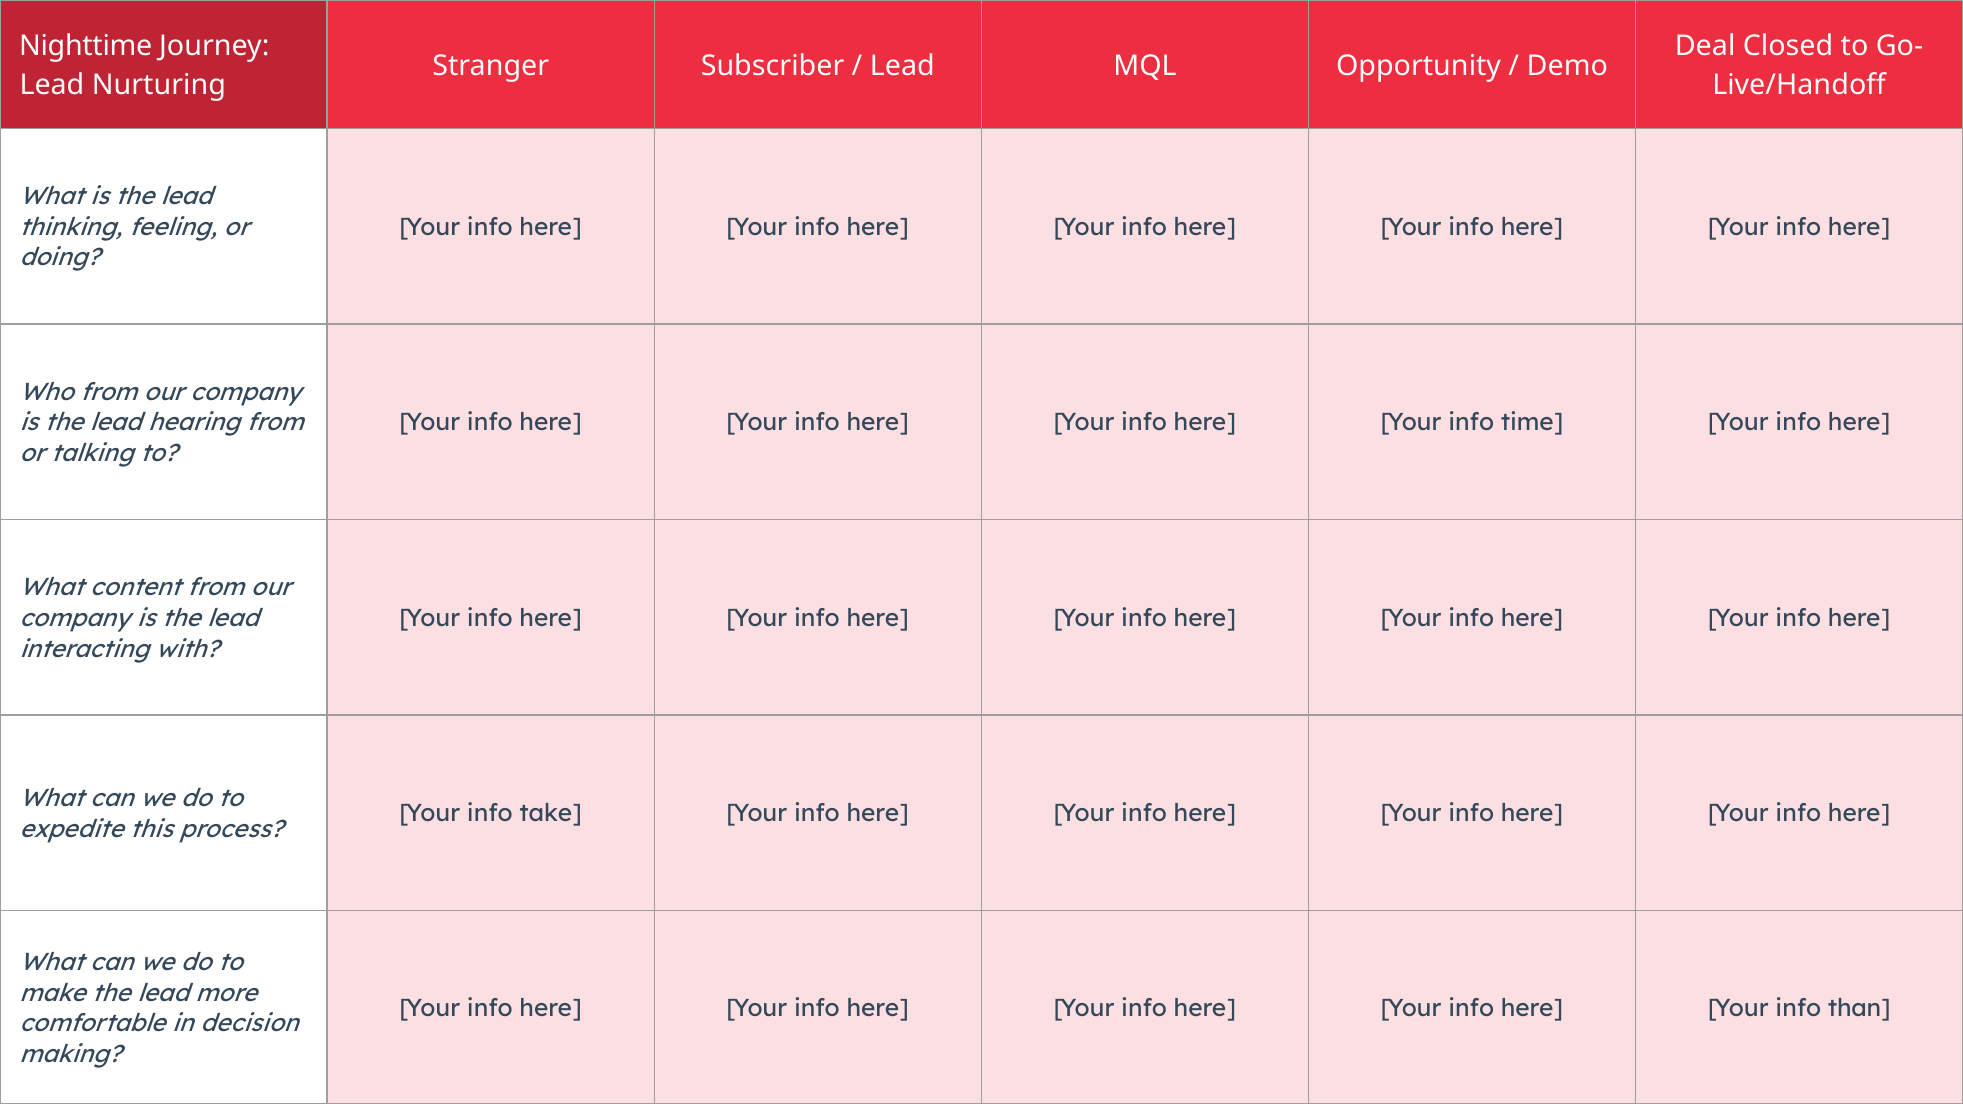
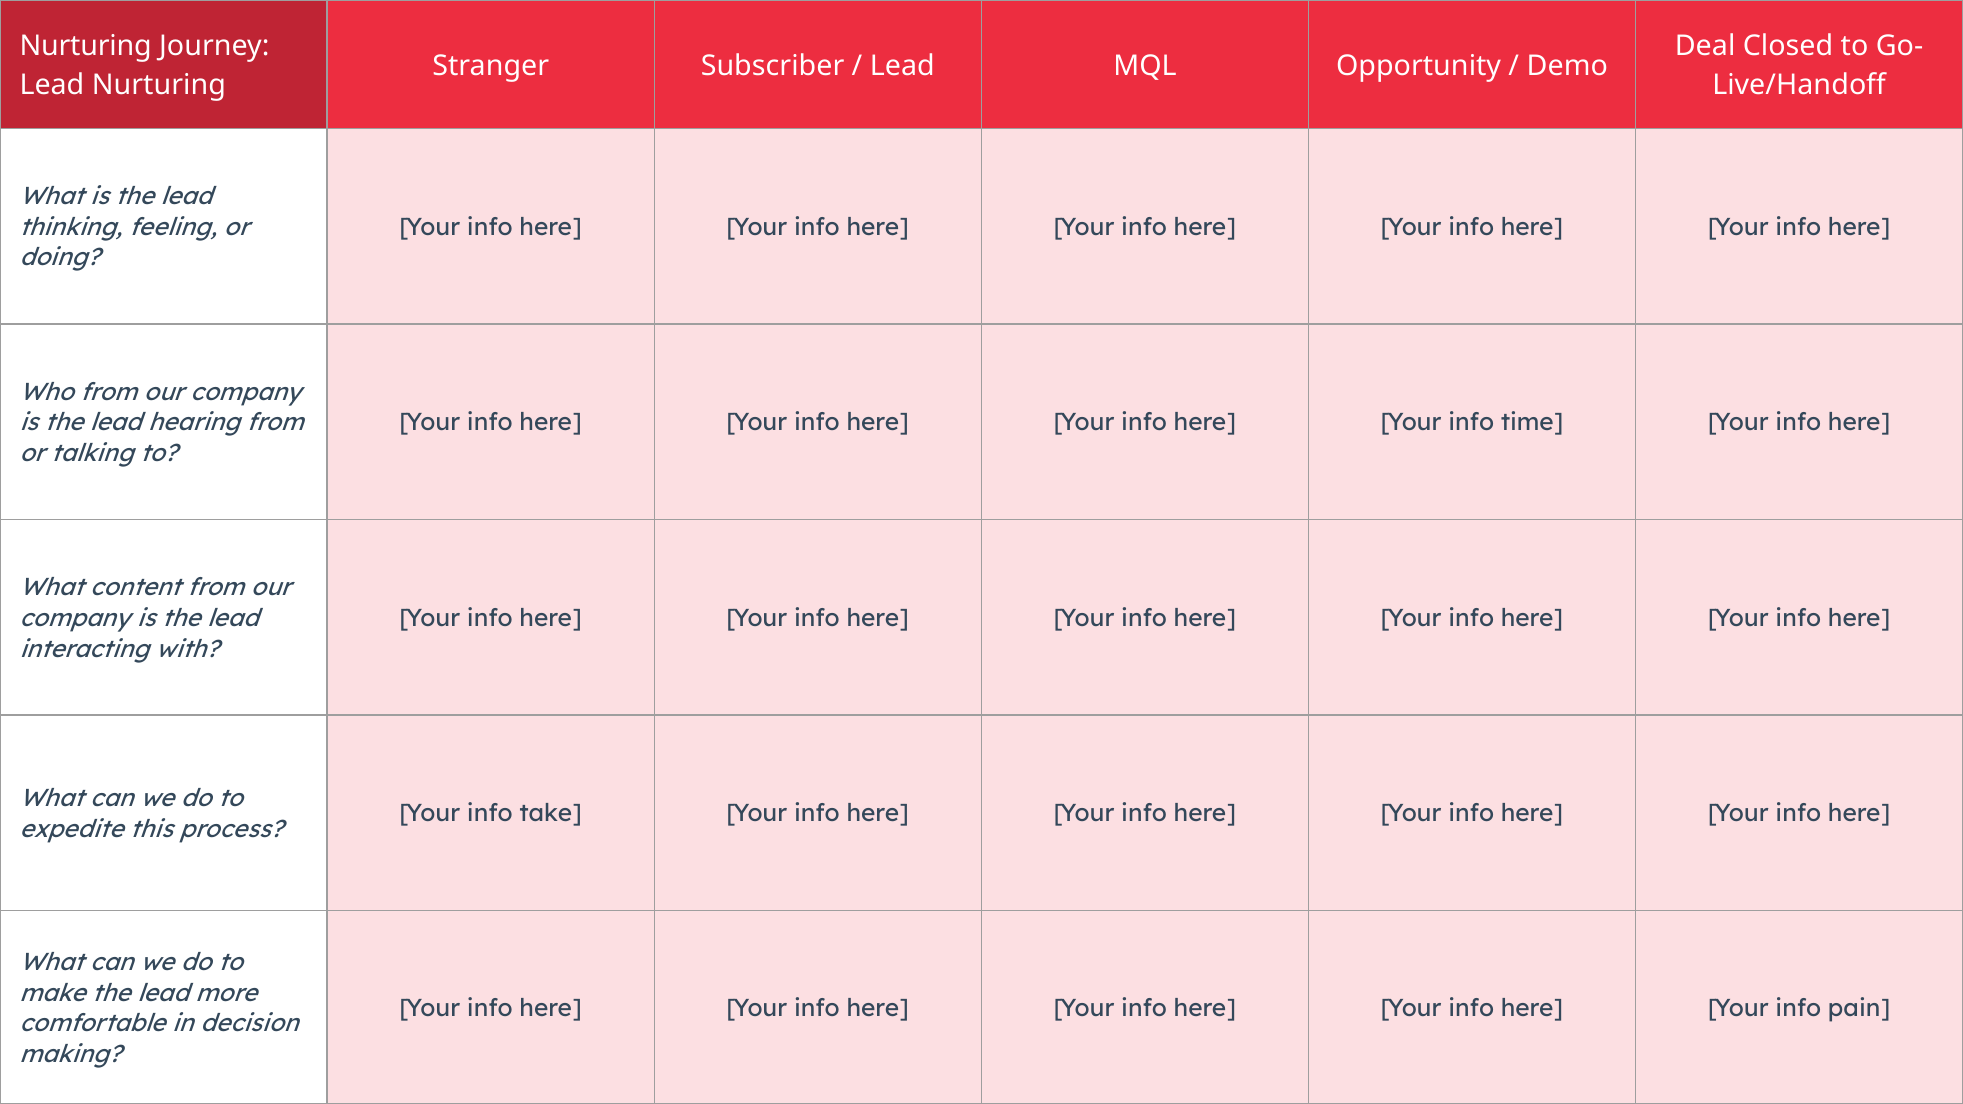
Nighttime: Nighttime -> Nurturing (86, 46)
than: than -> pain (1859, 1008)
